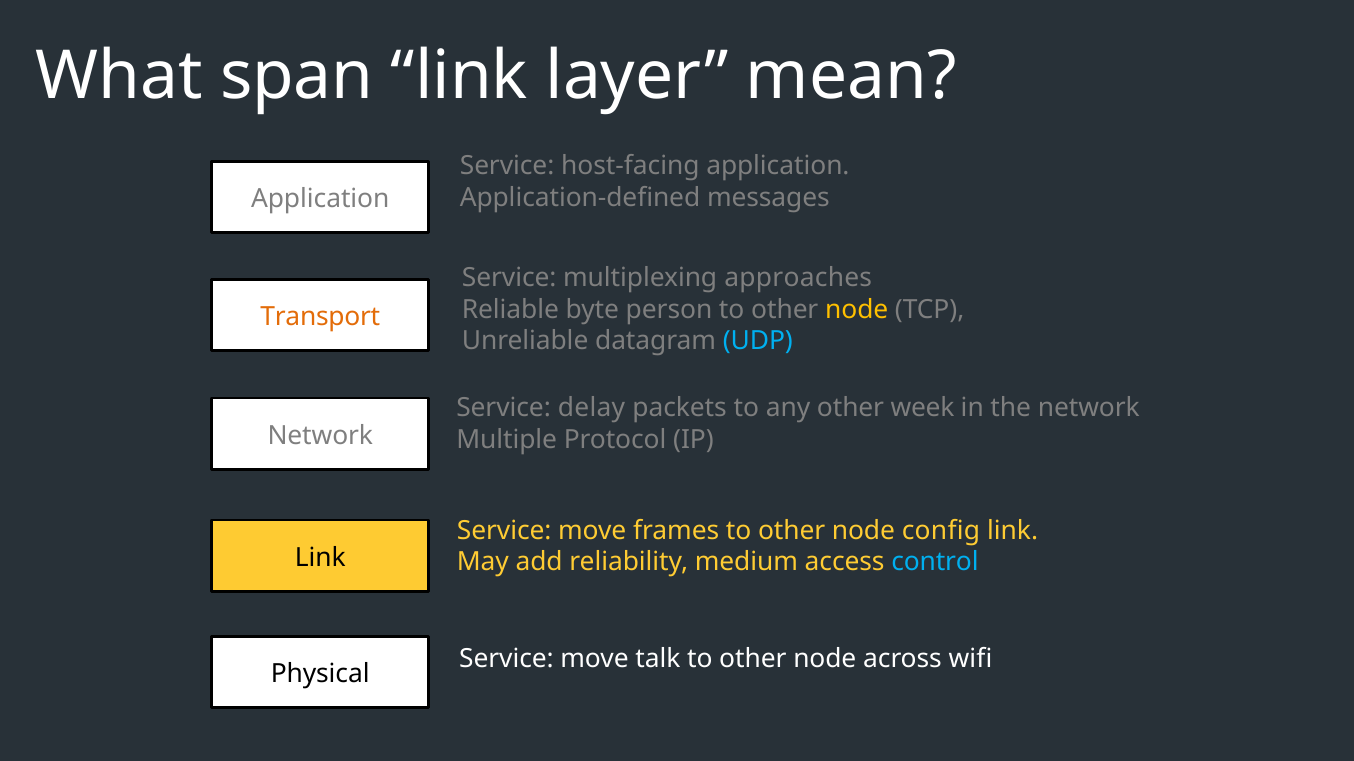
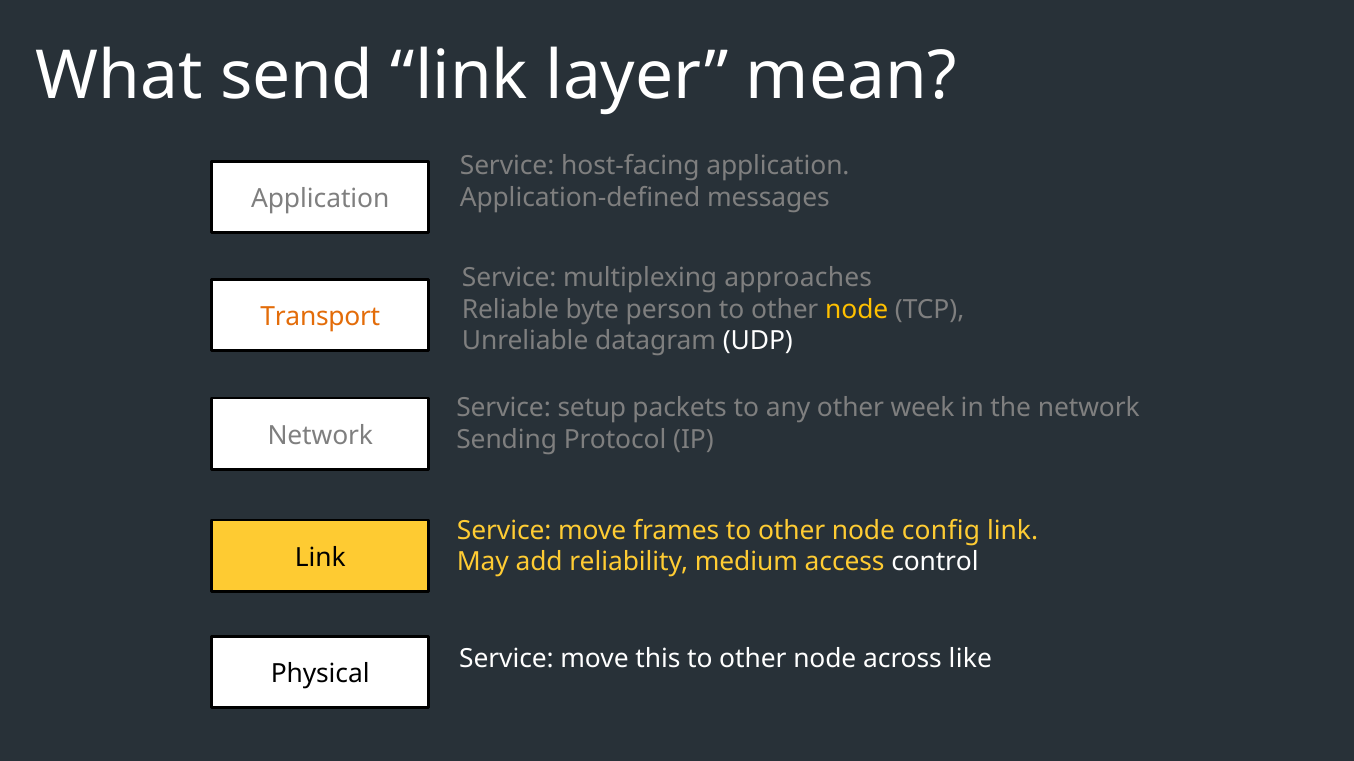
span: span -> send (297, 77)
UDP colour: light blue -> white (758, 341)
delay: delay -> setup (592, 408)
Multiple: Multiple -> Sending (507, 440)
control colour: light blue -> white (935, 563)
talk: talk -> this (658, 660)
wifi: wifi -> like (970, 660)
